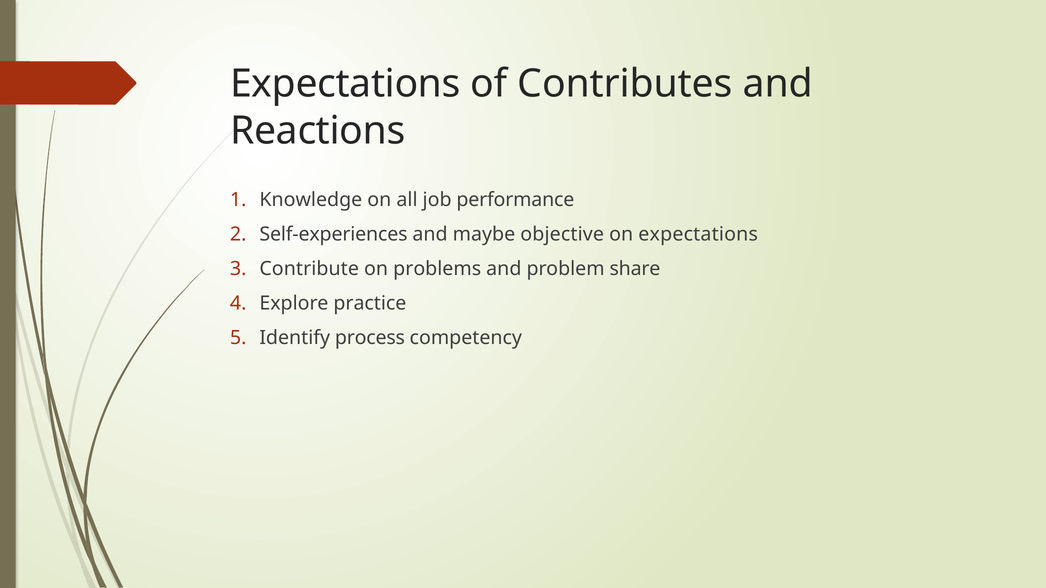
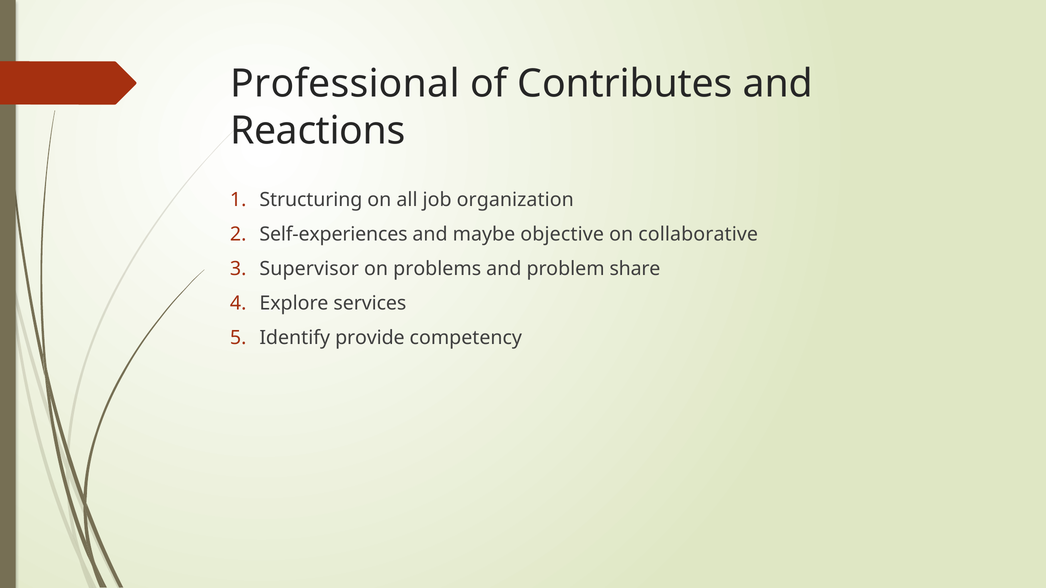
Expectations: Expectations -> Professional (345, 84)
Knowledge: Knowledge -> Structuring (311, 200)
performance: performance -> organization (515, 200)
on expectations: expectations -> collaborative (698, 235)
Contribute: Contribute -> Supervisor (309, 269)
practice: practice -> services (370, 303)
process: process -> provide (370, 338)
